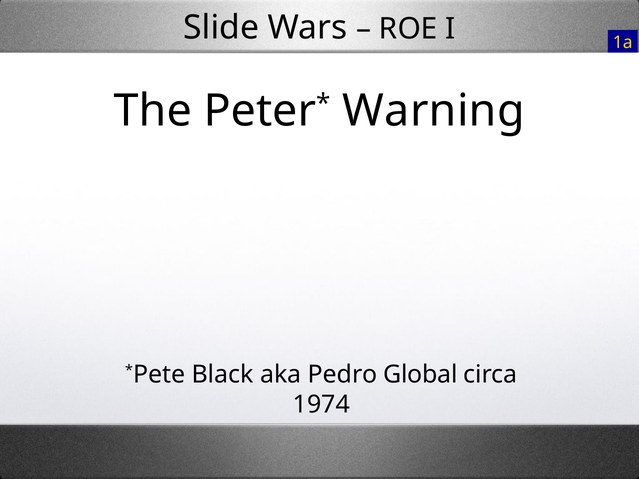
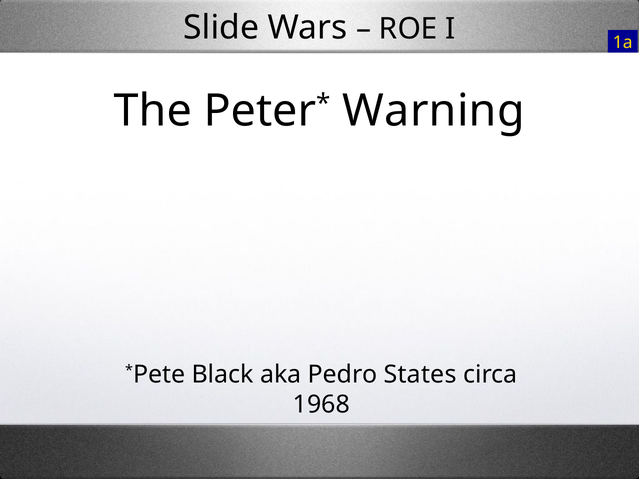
Global: Global -> States (420, 375)
1974: 1974 -> 1968 (321, 405)
